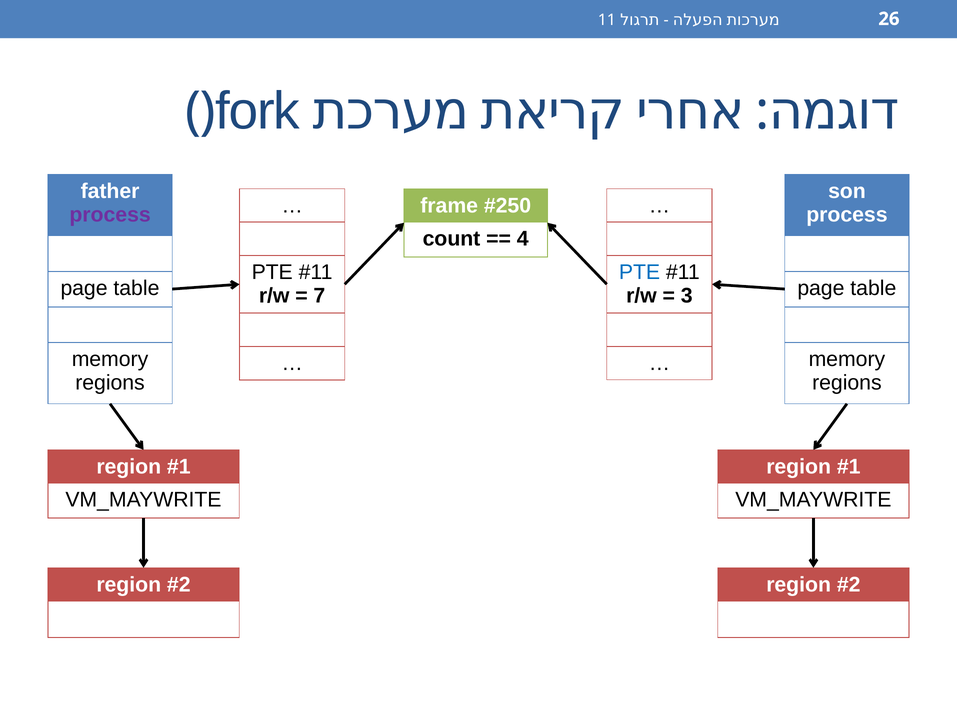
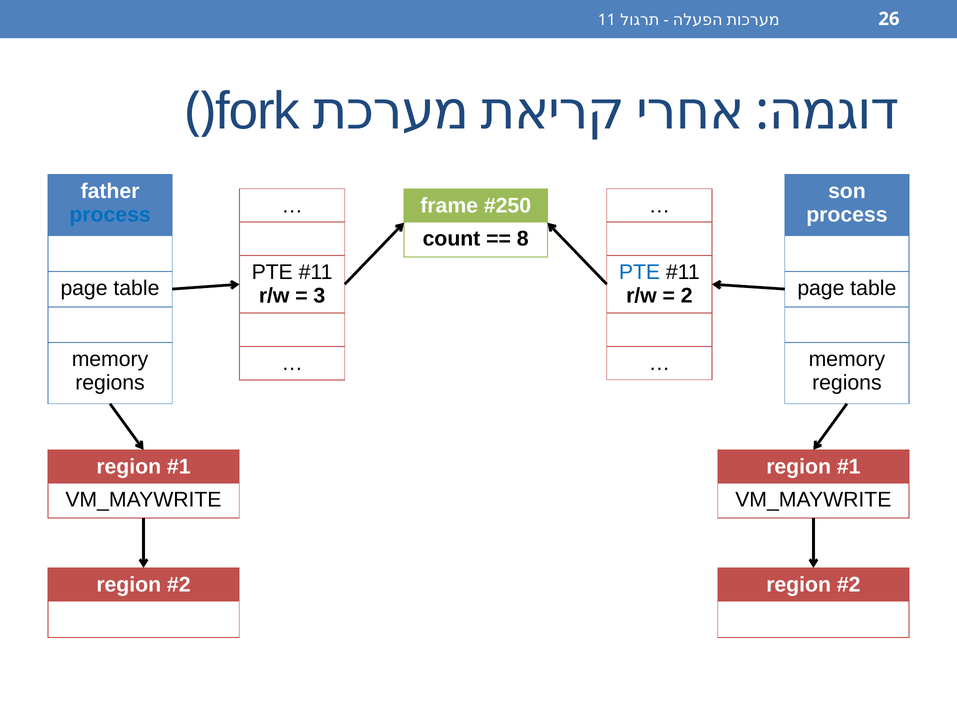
process colour: purple -> blue (110, 215)
4: 4 -> 8 (523, 239)
3: 3 -> 2 (687, 296)
7: 7 -> 3 (319, 296)
